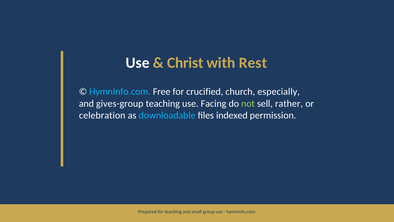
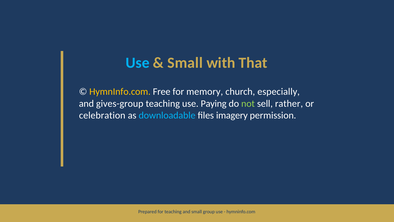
Use colour: white -> light blue (138, 63)
Christ: Christ -> Small (185, 63)
Rest: Rest -> That (253, 63)
HymnInfo.com colour: light blue -> yellow (120, 92)
crucified: crucified -> memory (205, 92)
Facing: Facing -> Paying (214, 103)
indexed: indexed -> imagery (232, 115)
